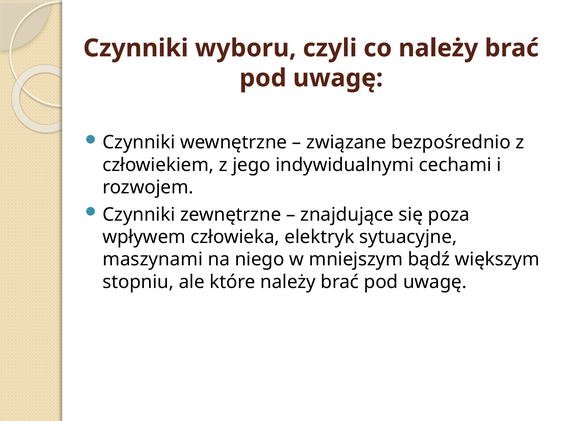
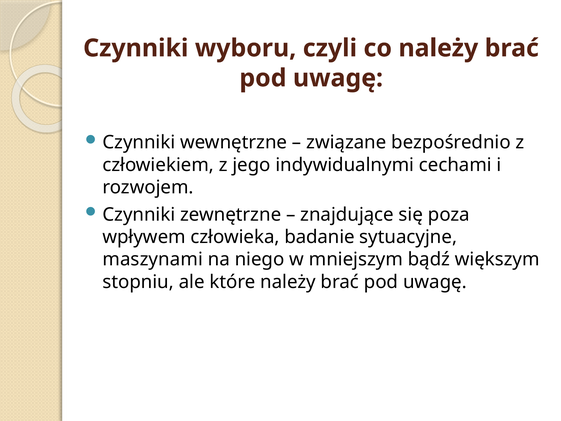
elektryk: elektryk -> badanie (320, 237)
